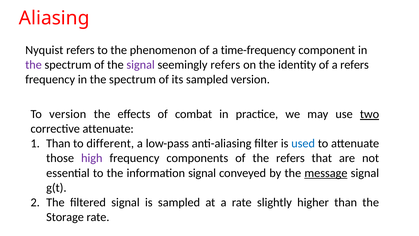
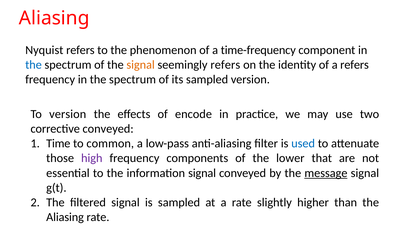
the colour: purple -> blue (34, 65)
signal colour: purple -> orange (141, 65)
combat: combat -> encode (193, 114)
two underline: present -> none (370, 114)
corrective attenuate: attenuate -> conveyed (108, 129)
Than: Than -> Time (58, 143)
different: different -> common (110, 143)
the refers: refers -> lower (290, 158)
Storage: Storage -> Aliasing (65, 217)
